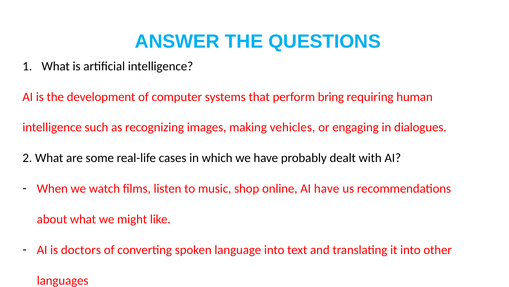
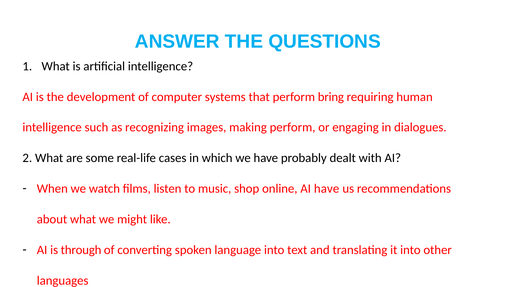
making vehicles: vehicles -> perform (293, 127)
doctors: doctors -> through (81, 249)
